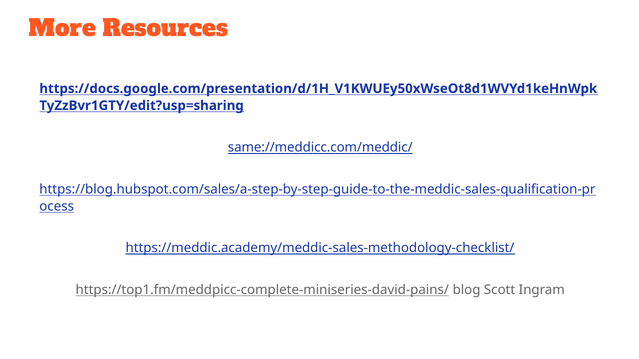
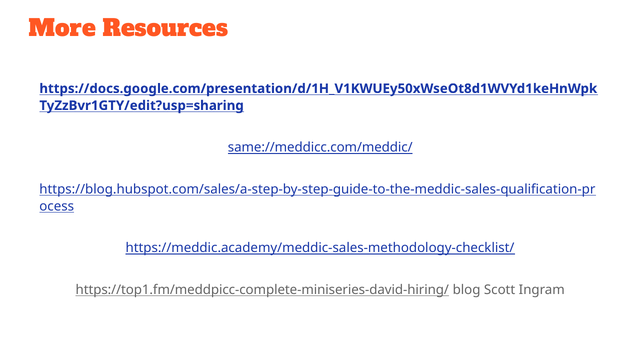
https://top1.fm/meddpicc-complete-miniseries-david-pains/: https://top1.fm/meddpicc-complete-miniseries-david-pains/ -> https://top1.fm/meddpicc-complete-miniseries-david-hiring/ (262, 290)
